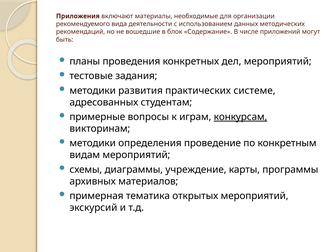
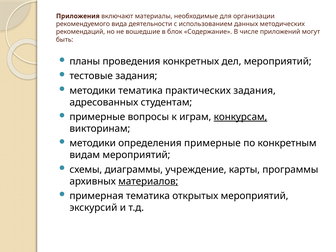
методики развития: развития -> тематика (141, 91)
практических системе: системе -> задания (255, 91)
определения проведение: проведение -> примерные (212, 143)
материалов underline: none -> present (148, 181)
